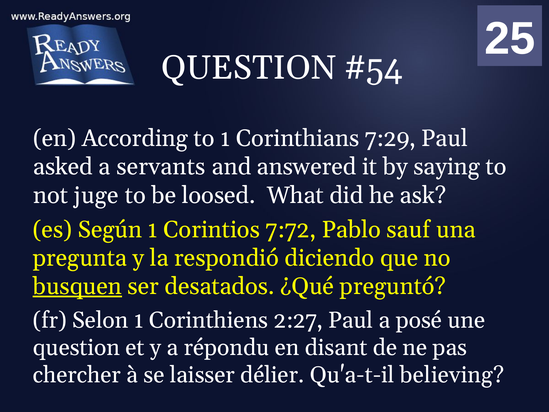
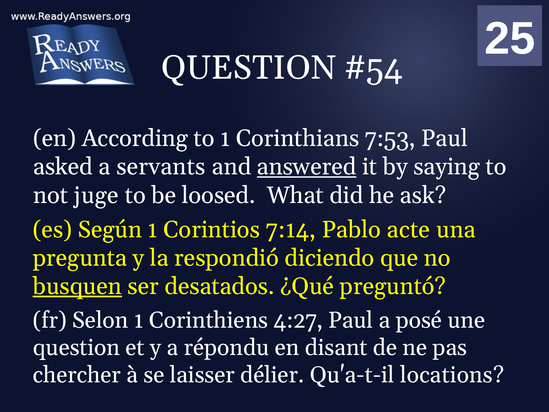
7:29: 7:29 -> 7:53 (390, 138)
answered underline: none -> present (307, 167)
7:72: 7:72 -> 7:14 (291, 229)
sauf: sauf -> acte (408, 229)
2:27: 2:27 -> 4:27 (298, 320)
believing: believing -> locations (452, 375)
